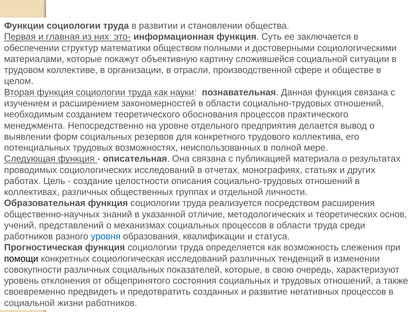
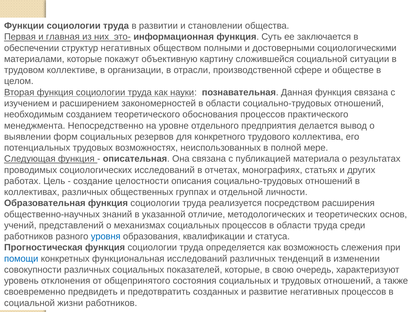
структур математики: математики -> негативных (126, 48)
помощи colour: black -> blue (21, 258)
социологическая: социологическая -> функциональная (128, 258)
